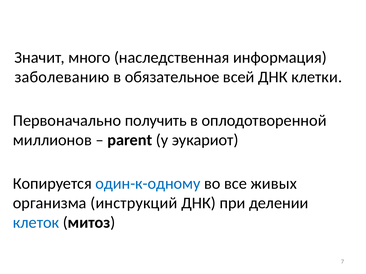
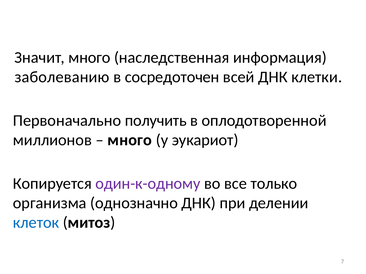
обязательное: обязательное -> сосредоточен (172, 77)
parent: parent -> много (130, 140)
один-к-одному colour: blue -> purple (148, 184)
живых: живых -> только (274, 184)
инструкций: инструкций -> однозначно (134, 203)
